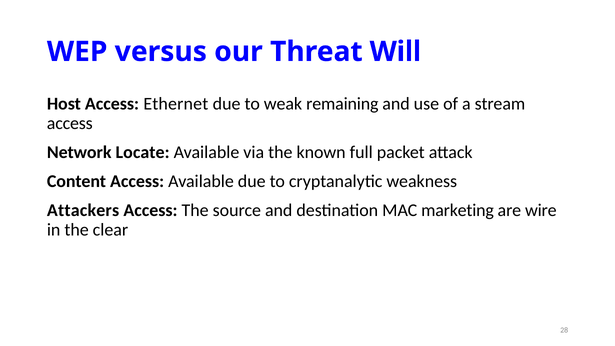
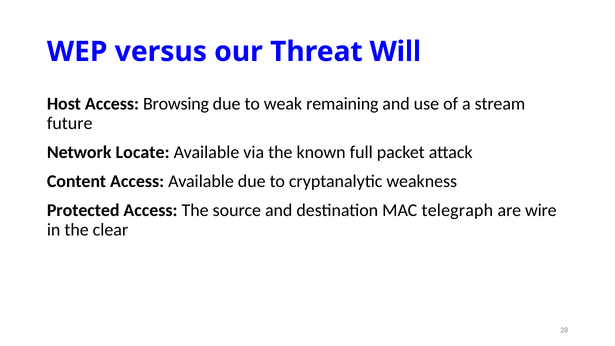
Ethernet: Ethernet -> Browsing (176, 104)
access: access -> future (70, 123)
Attackers: Attackers -> Protected (83, 210)
marketing: marketing -> telegraph (457, 210)
